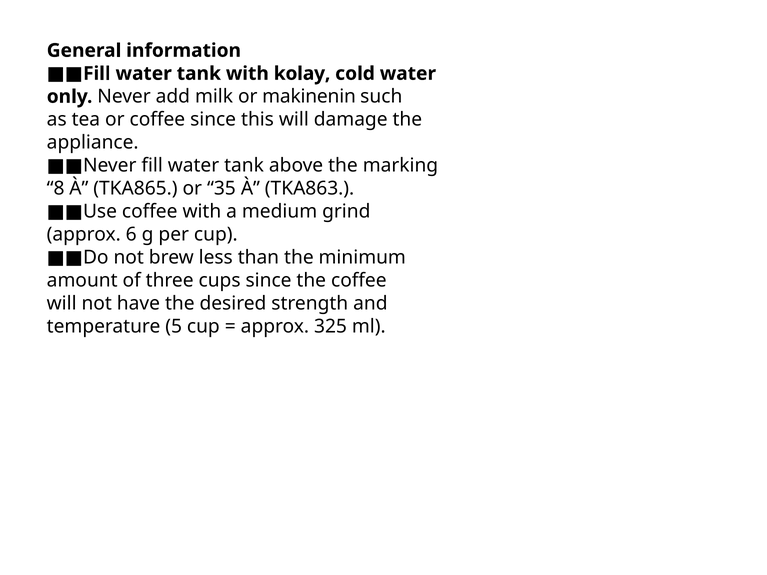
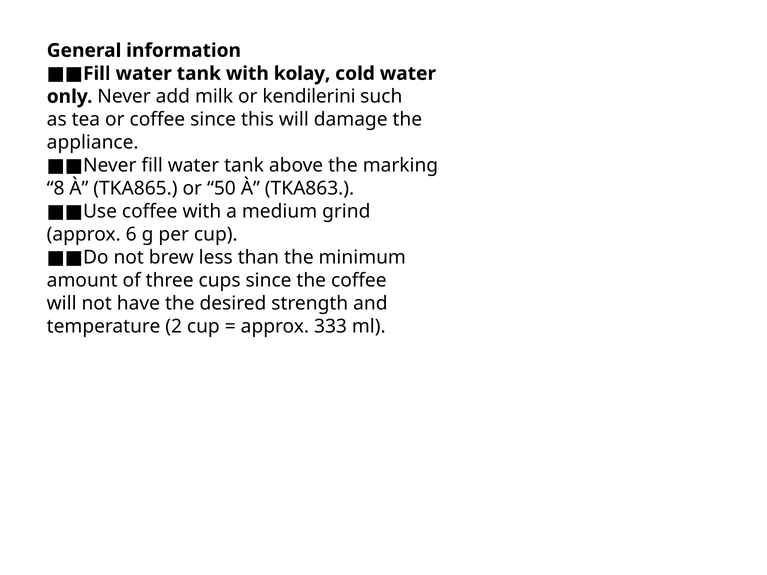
makinenin: makinenin -> kendilerini (309, 97)
35: 35 -> 50 (221, 189)
5: 5 -> 2 (174, 327)
325: 325 -> 333 (330, 327)
